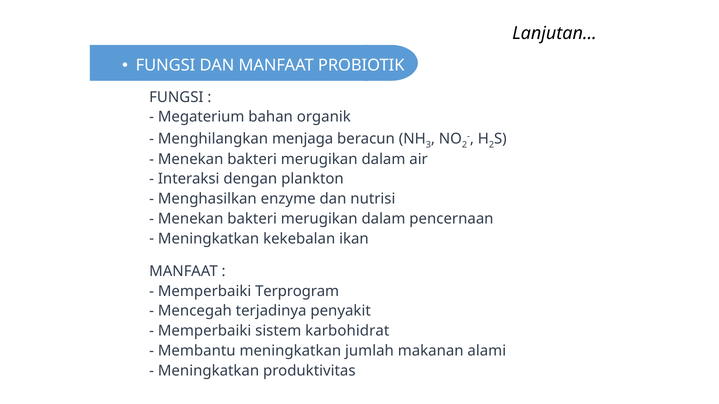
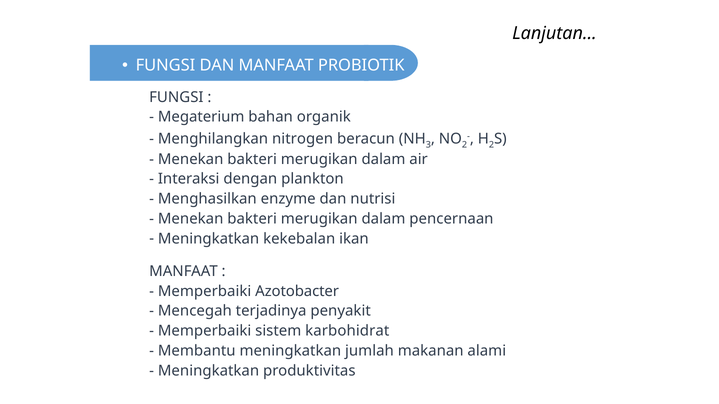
menjaga: menjaga -> nitrogen (303, 139)
Terprogram: Terprogram -> Azotobacter (297, 291)
